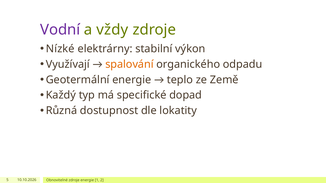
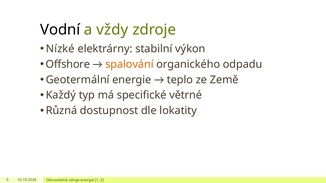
Vodní colour: purple -> black (60, 30)
Využívají: Využívají -> Offshore (68, 64)
dopad: dopad -> větrné (186, 95)
